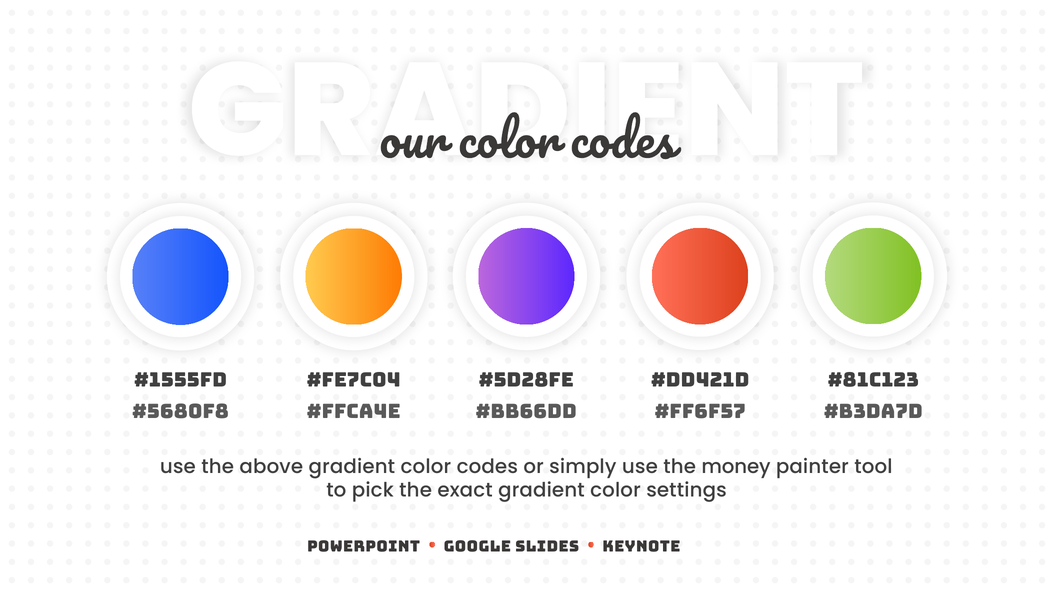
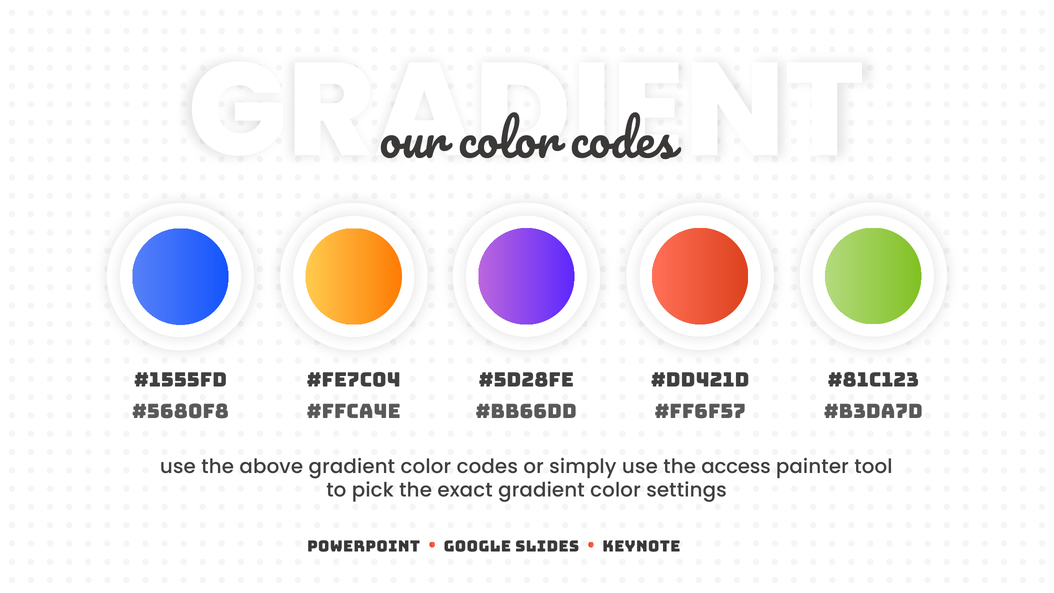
money: money -> access (736, 467)
